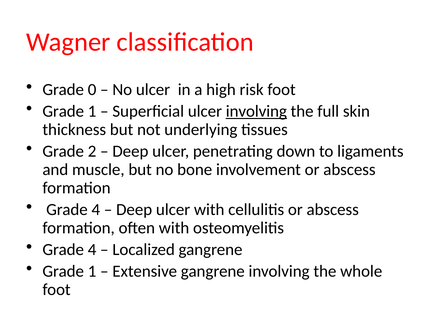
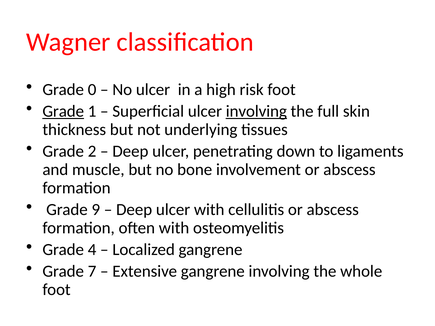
Grade underline: none -> present (63, 111)
4: 4 -> 9 (96, 210)
1: 1 -> 7 (92, 271)
